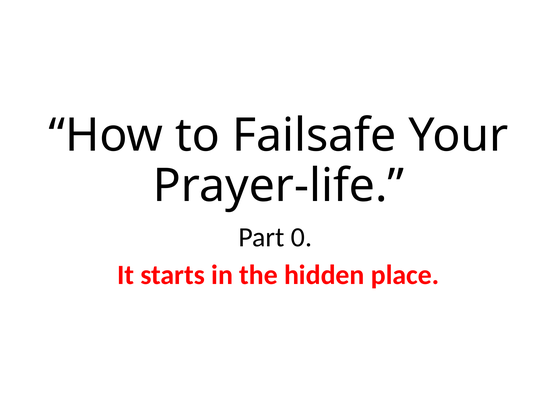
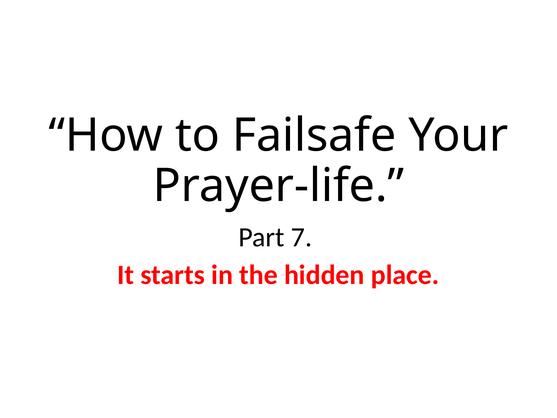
0: 0 -> 7 (302, 237)
